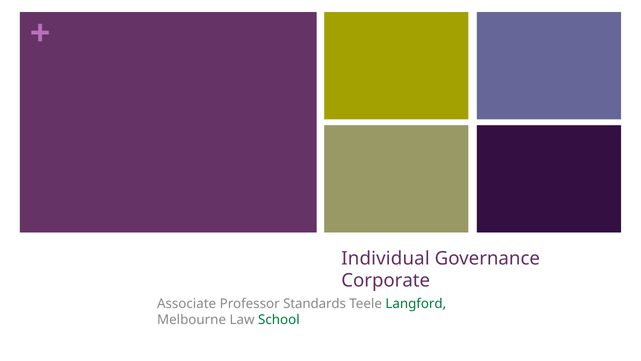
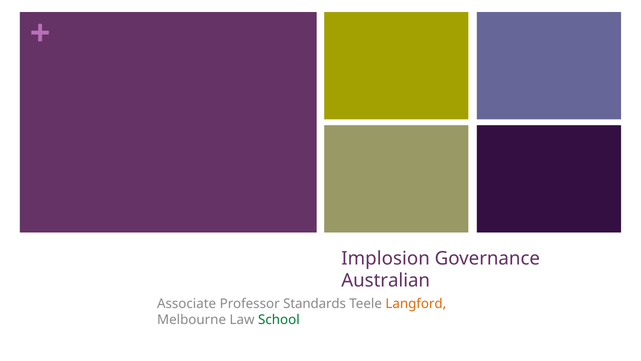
Individual: Individual -> Implosion (386, 258)
Corporate: Corporate -> Australian (386, 280)
Langford colour: green -> orange (416, 304)
